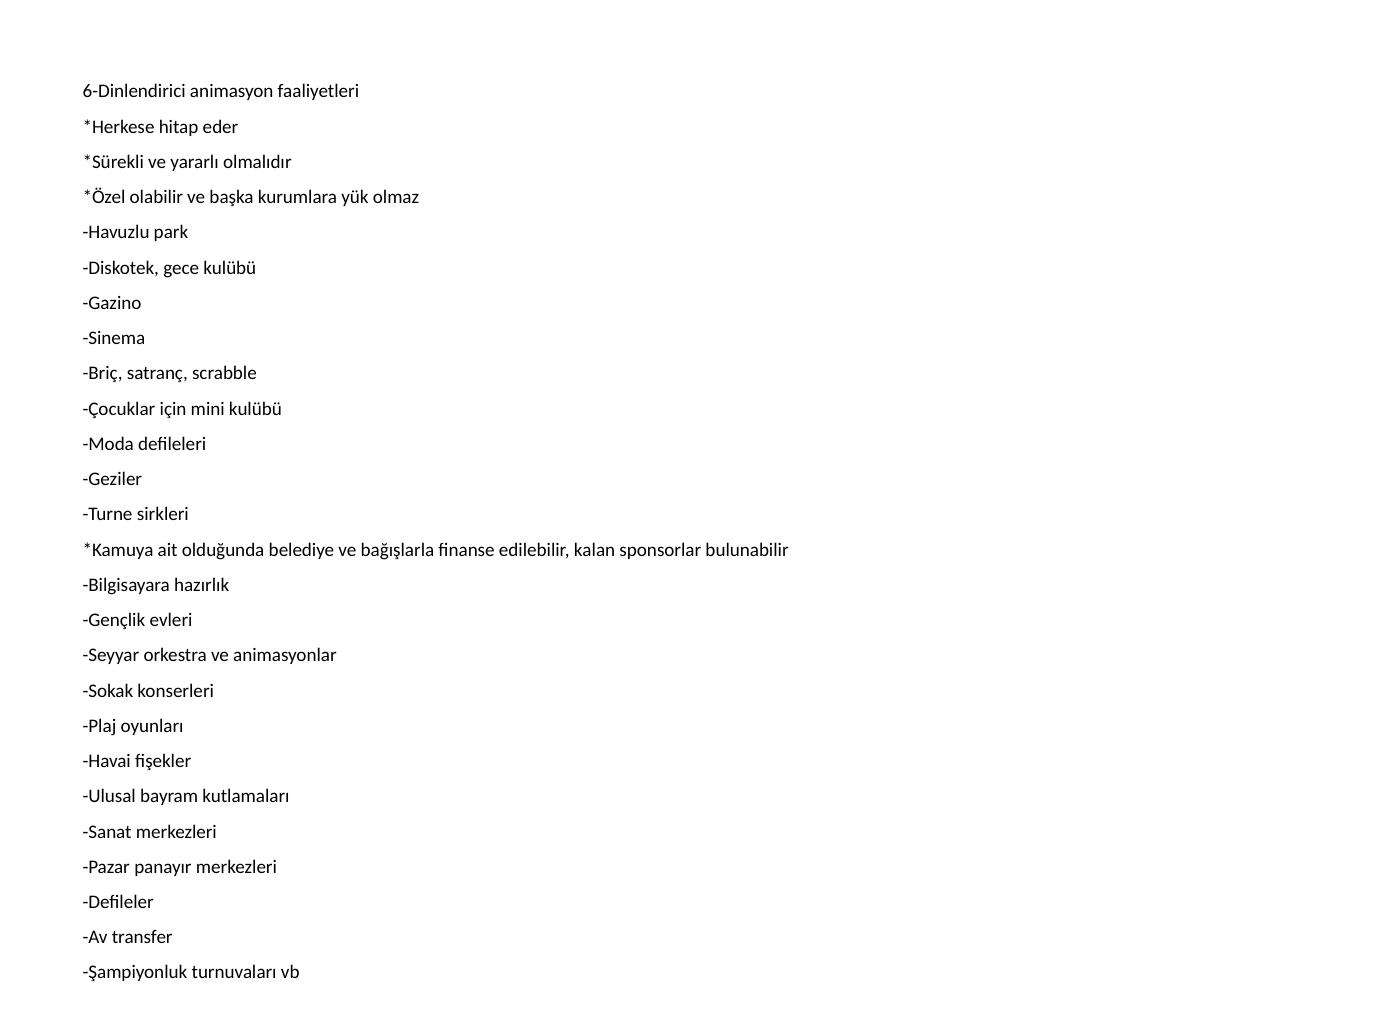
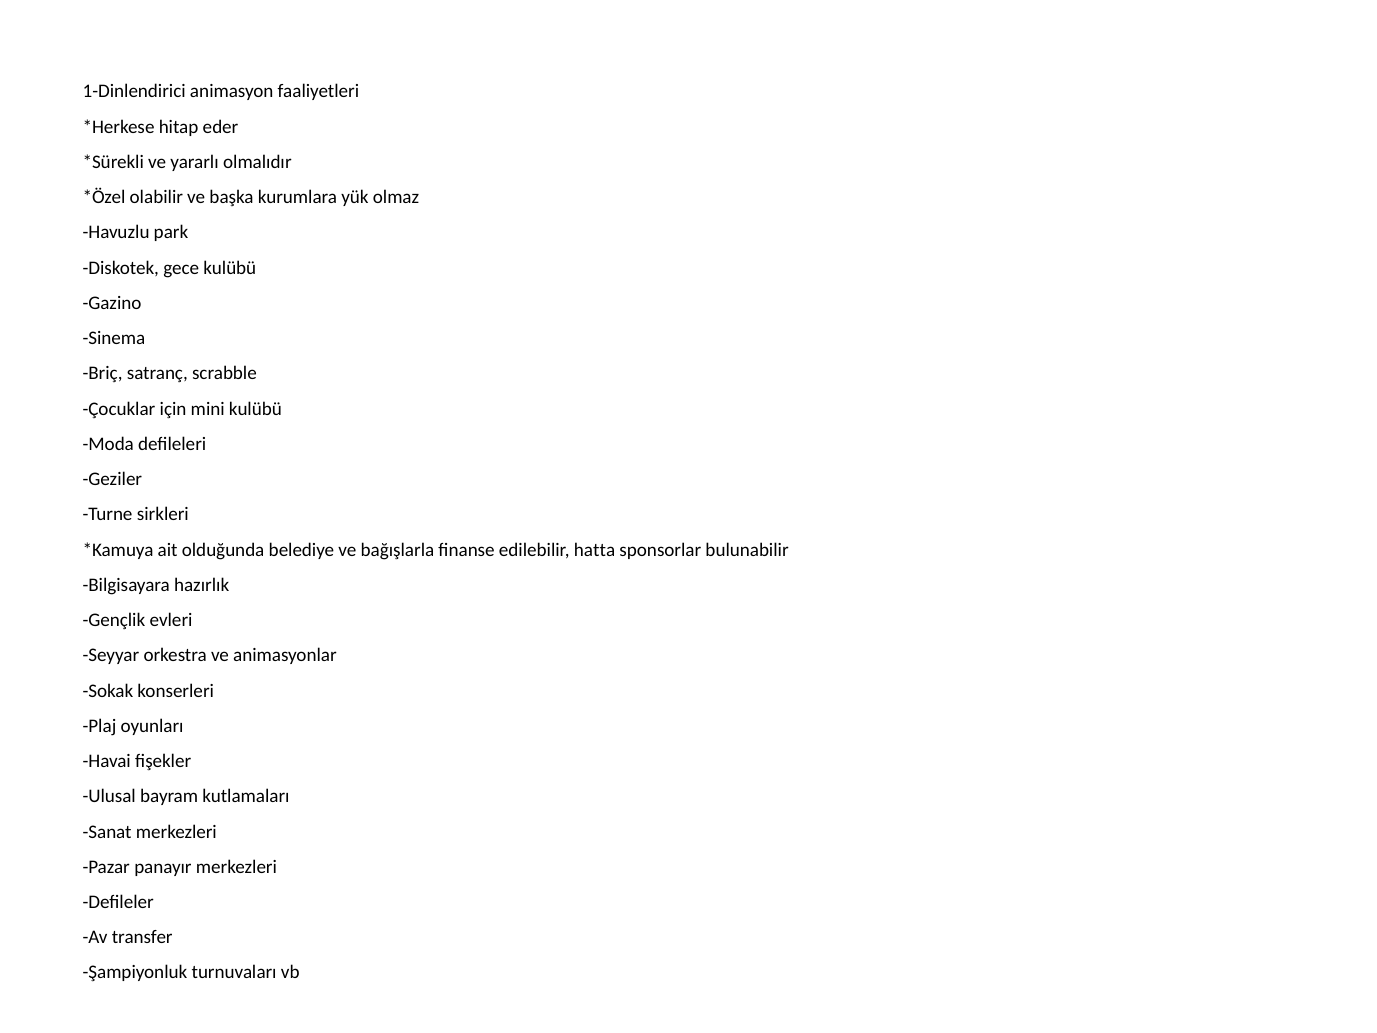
6-Dinlendirici: 6-Dinlendirici -> 1-Dinlendirici (134, 91)
kalan: kalan -> hatta (594, 550)
